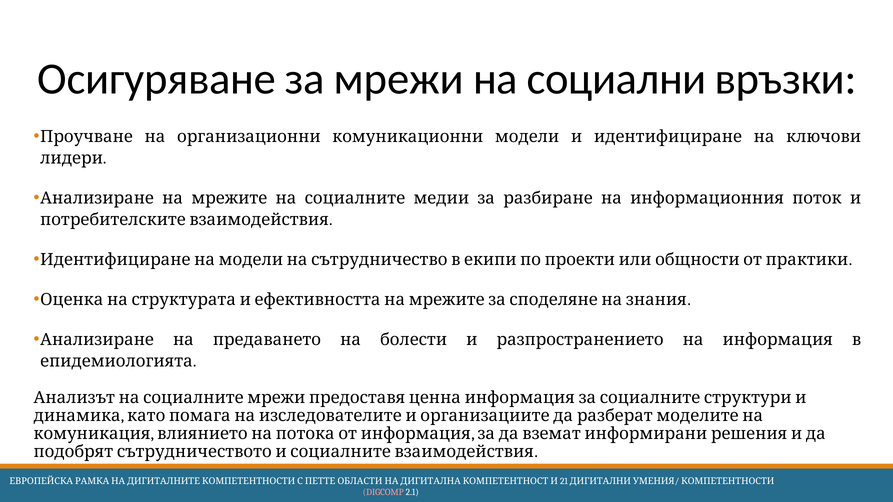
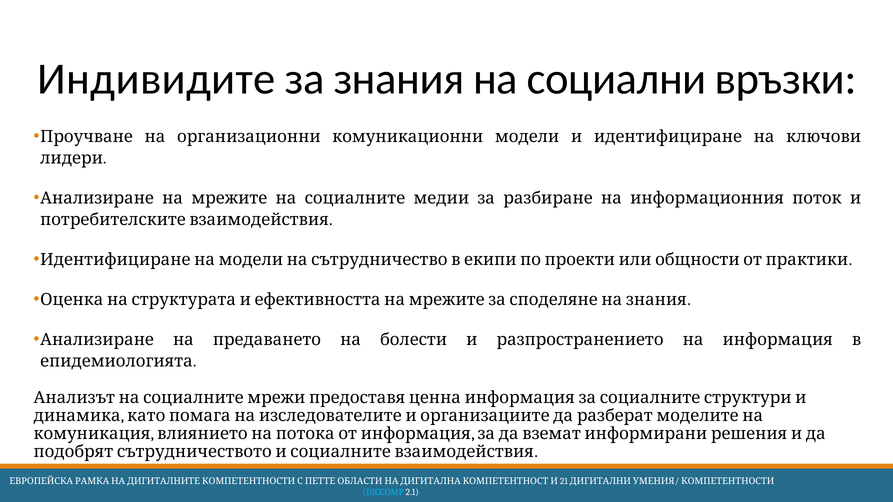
Осигуряване: Осигуряване -> Индивидите (156, 79)
мрежи: мрежи -> знания (399, 79)
DIGCOMP colour: pink -> light blue (383, 493)
